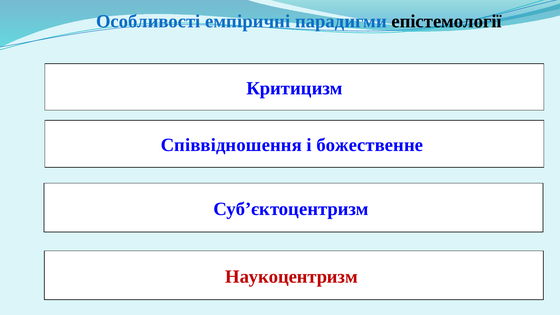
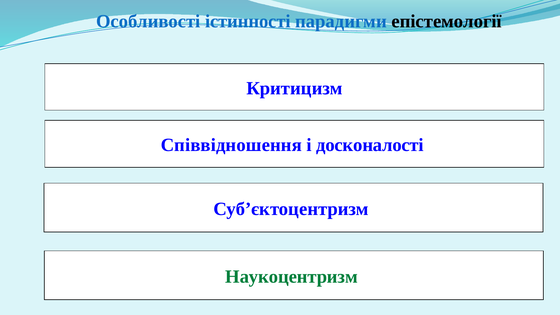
емпіричні: емпіричні -> істинності (248, 21)
божественне: божественне -> досконалості (370, 145)
Наукоцентризм colour: red -> green (292, 277)
